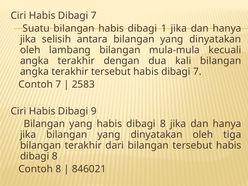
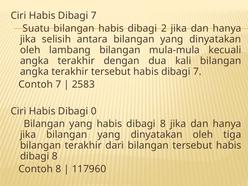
1: 1 -> 2 (164, 28)
9: 9 -> 0 (94, 111)
846021: 846021 -> 117960 (89, 169)
